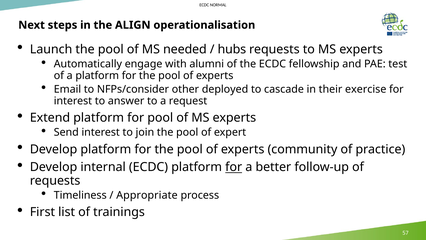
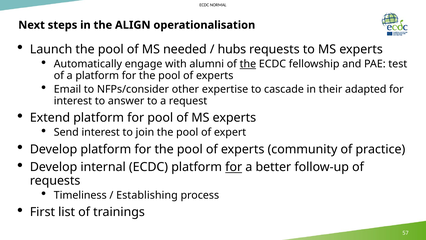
the underline: none -> present (248, 64)
deployed: deployed -> expertise (225, 89)
exercise: exercise -> adapted (366, 89)
Appropriate: Appropriate -> Establishing (147, 195)
